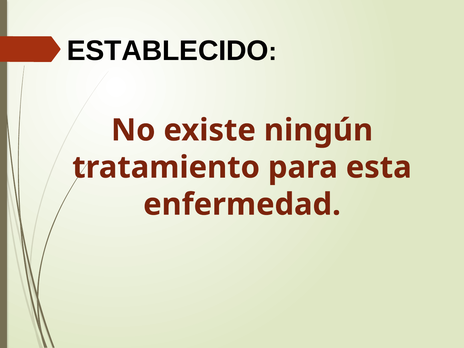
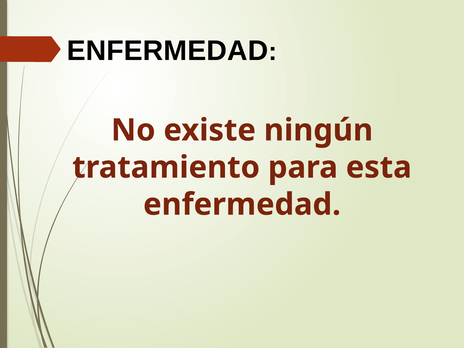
ESTABLECIDO: ESTABLECIDO -> ENFERMEDAD (167, 51)
